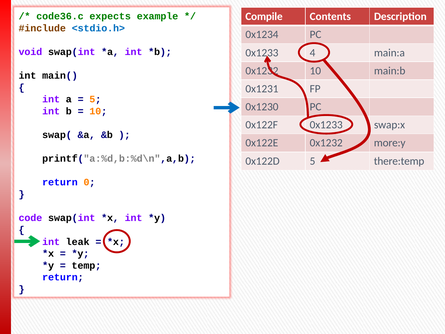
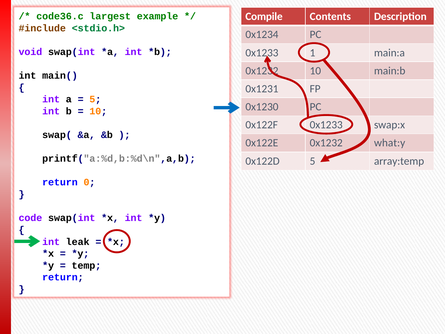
expects: expects -> largest (110, 16)
<stdio.h> colour: blue -> green (98, 28)
4: 4 -> 1 (313, 53)
more:y: more:y -> what:y (390, 143)
there:temp: there:temp -> array:temp (399, 161)
